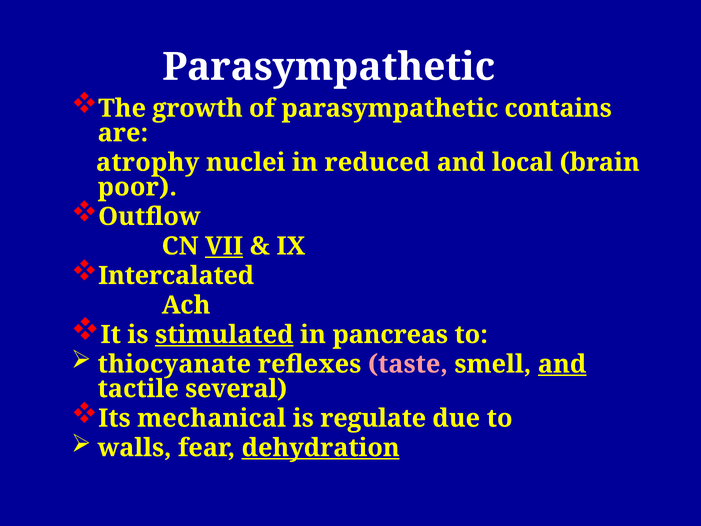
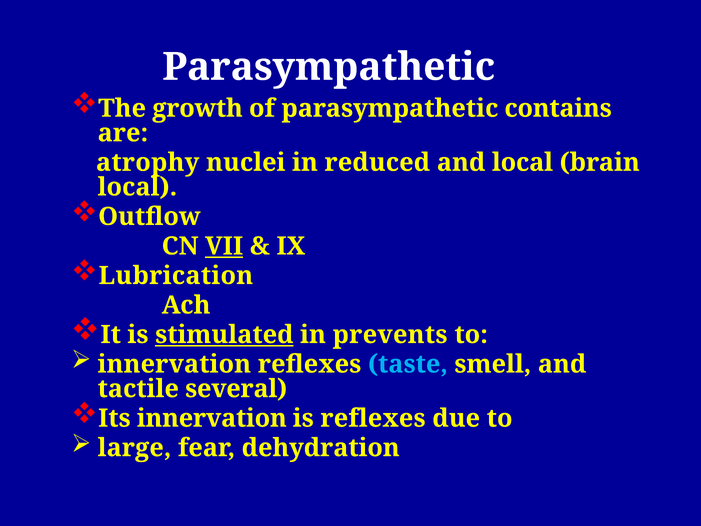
poor: poor -> local (137, 187)
Intercalated: Intercalated -> Lubrication (176, 276)
pancreas: pancreas -> prevents (390, 335)
thiocyanate: thiocyanate -> innervation (174, 364)
taste colour: pink -> light blue (408, 364)
and underline: present -> none (562, 364)
Its mechanical: mechanical -> innervation (212, 418)
is regulate: regulate -> reflexes (373, 418)
walls: walls -> large (134, 448)
dehydration underline: present -> none (321, 448)
